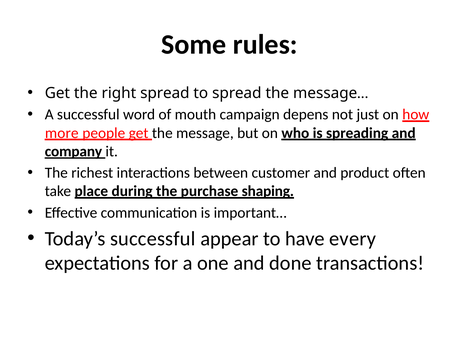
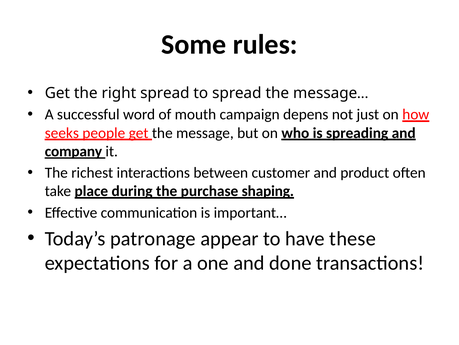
more: more -> seeks (62, 133)
Today’s successful: successful -> patronage (153, 238)
every: every -> these (353, 238)
